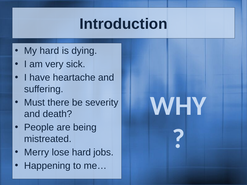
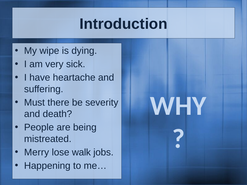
My hard: hard -> wipe (49, 51)
lose hard: hard -> walk (81, 153)
